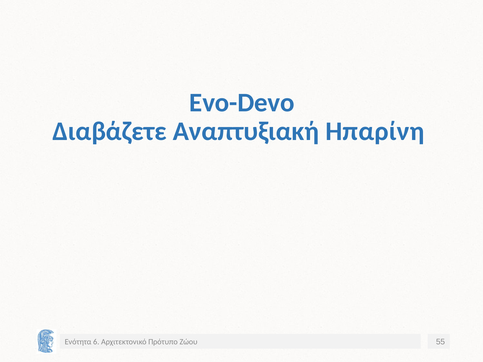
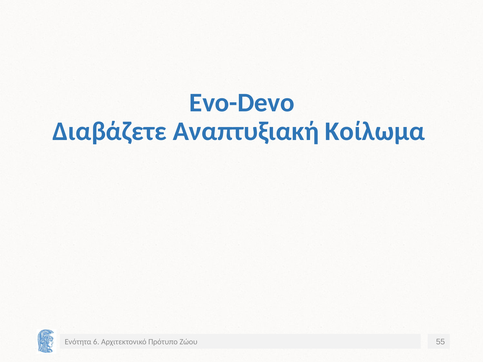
Ηπαρίνη: Ηπαρίνη -> Κοίλωμα (375, 132)
